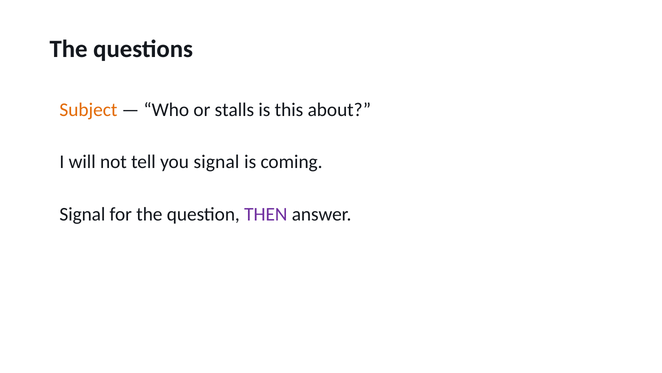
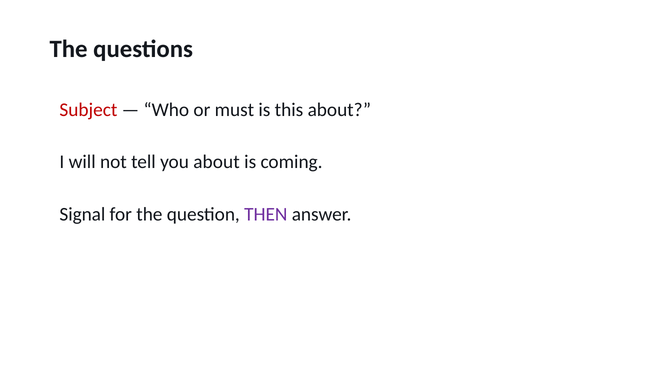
Subject colour: orange -> red (88, 110)
stalls: stalls -> must (234, 110)
you signal: signal -> about (217, 162)
